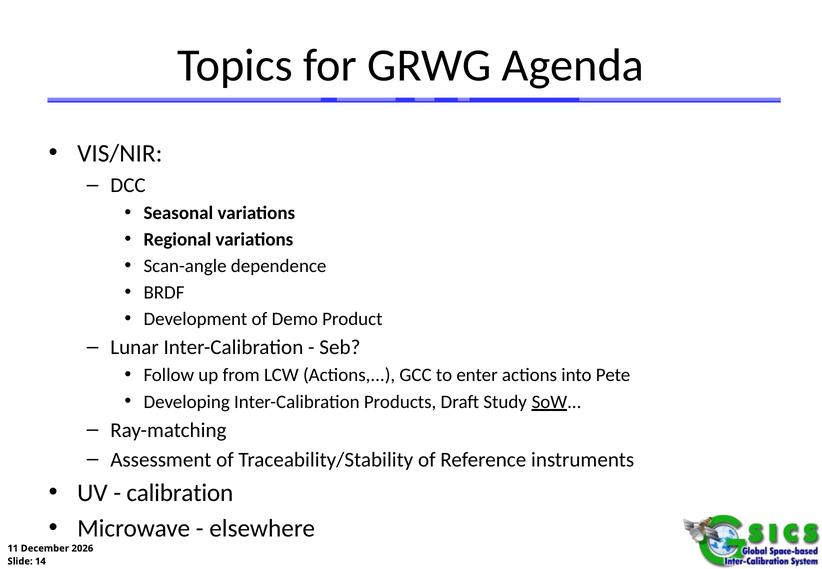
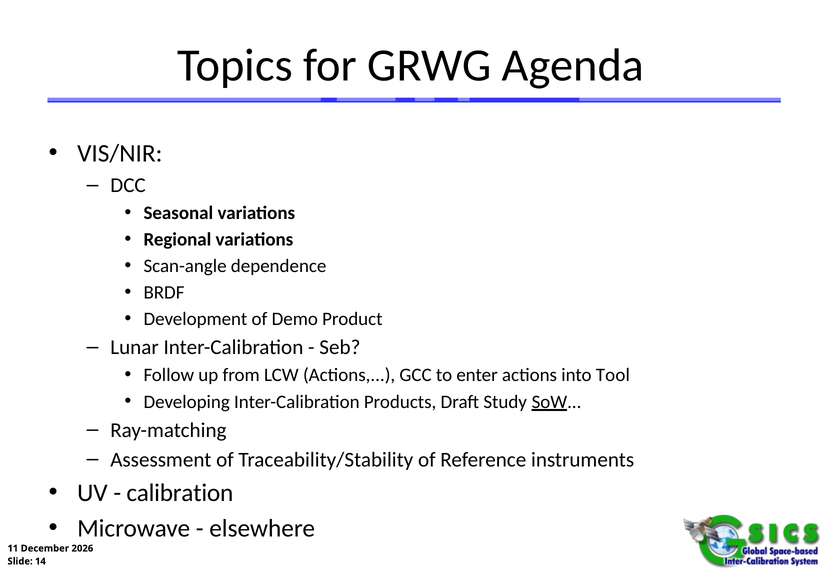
Pete: Pete -> Tool (613, 375)
